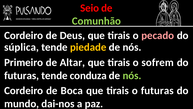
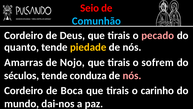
Comunhão colour: light green -> light blue (96, 21)
súplica: súplica -> quanto (22, 47)
Primeiro: Primeiro -> Amarras (24, 62)
Altar: Altar -> Nojo (72, 62)
futuras: futuras -> séculos (22, 75)
nós colour: light green -> pink (132, 75)
o futuras: futuras -> carinho (157, 90)
